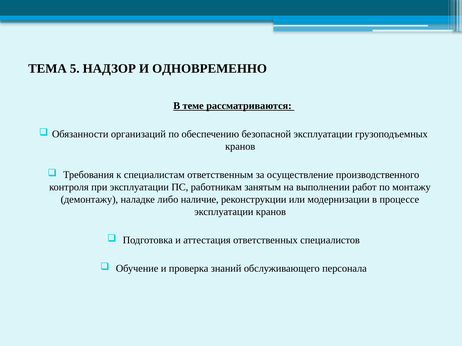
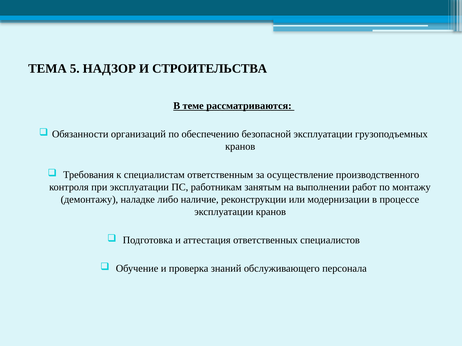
ОДНОВРЕМЕННО: ОДНОВРЕМЕННО -> СТРОИТЕЛЬСТВА (210, 69)
